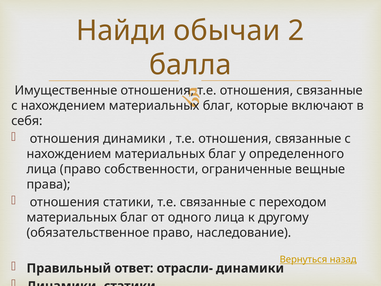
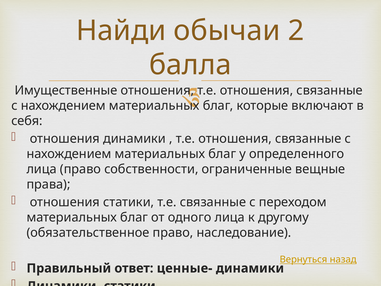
отрасли-: отрасли- -> ценные- (185, 268)
